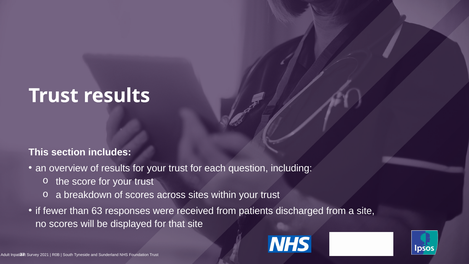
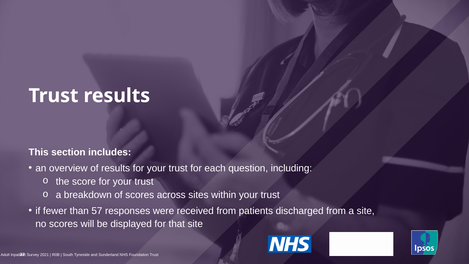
63: 63 -> 57 (97, 211)
